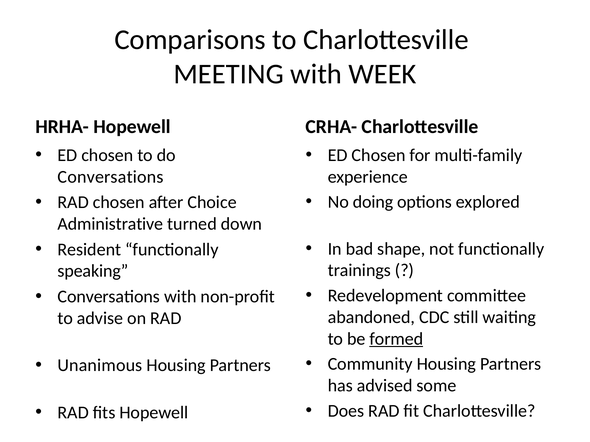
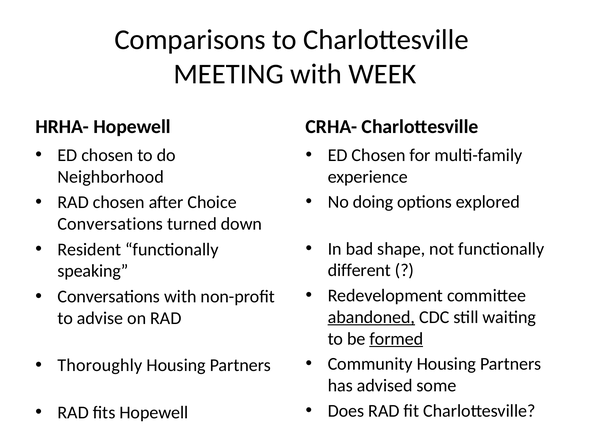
Conversations: Conversations -> Neighborhood (111, 177)
Administrative: Administrative -> Conversations (110, 224)
trainings: trainings -> different (359, 271)
abandoned underline: none -> present (371, 318)
Unanimous: Unanimous -> Thoroughly (100, 366)
